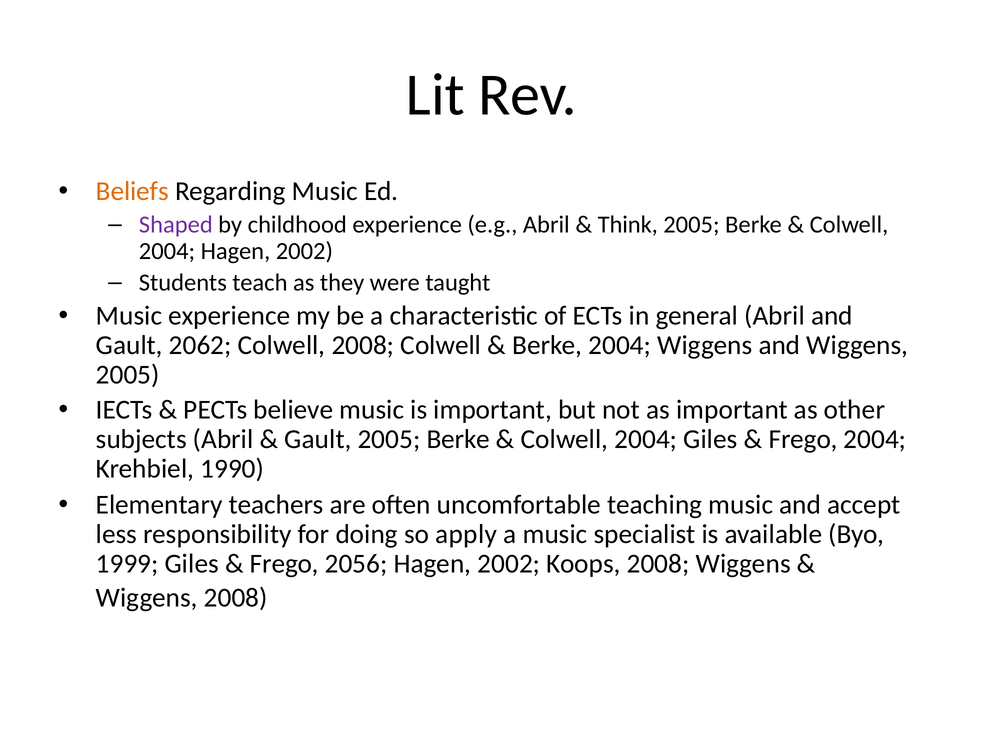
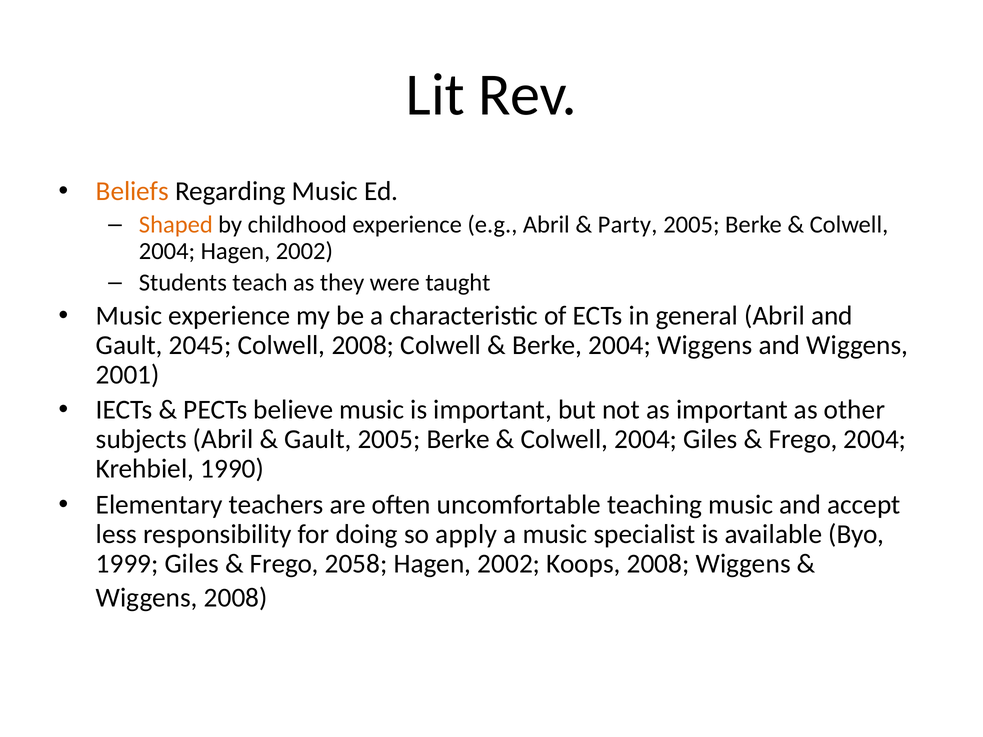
Shaped colour: purple -> orange (176, 224)
Think: Think -> Party (628, 224)
2062: 2062 -> 2045 (200, 345)
2005: 2005 -> 2001 (128, 375)
2056: 2056 -> 2058 (356, 564)
